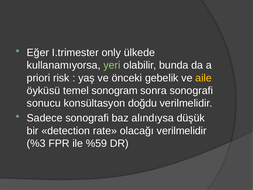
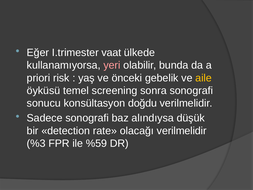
only: only -> vaat (111, 53)
yeri colour: light green -> pink (112, 65)
sonogram: sonogram -> screening (115, 91)
